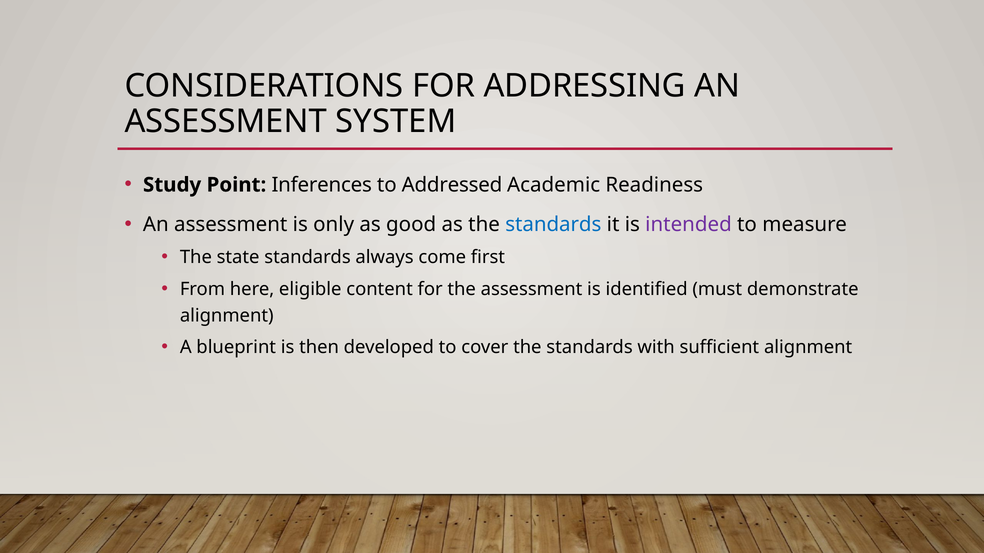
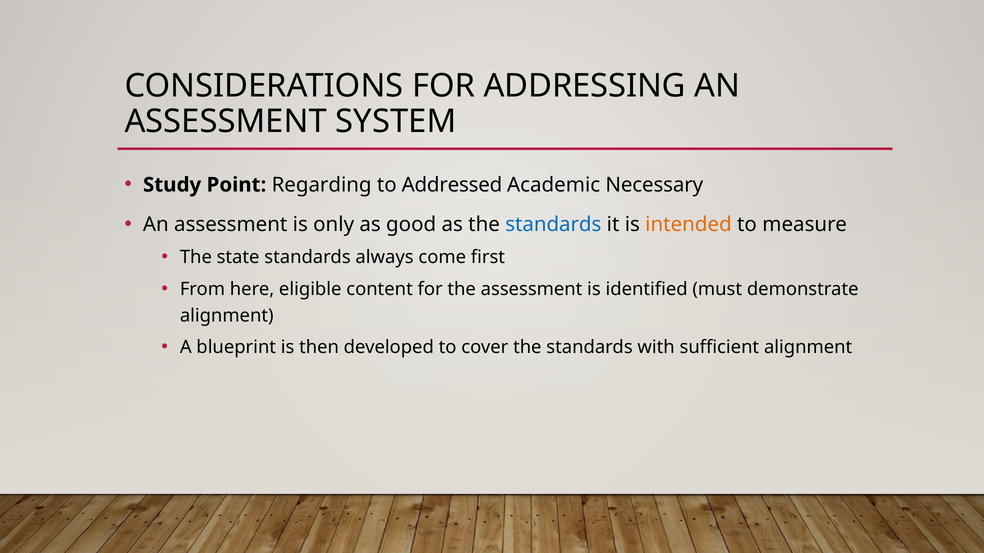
Inferences: Inferences -> Regarding (322, 185)
Readiness: Readiness -> Necessary (654, 185)
intended colour: purple -> orange (688, 225)
